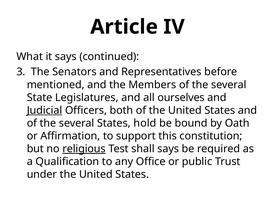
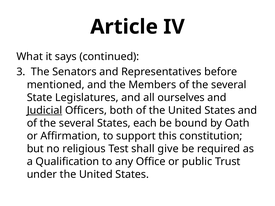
hold: hold -> each (145, 123)
religious underline: present -> none (84, 149)
shall says: says -> give (168, 149)
